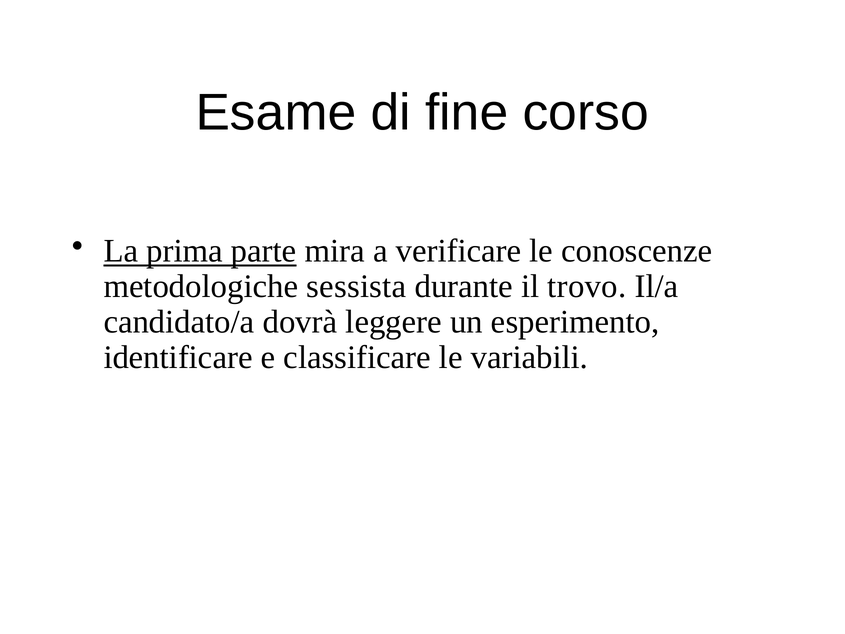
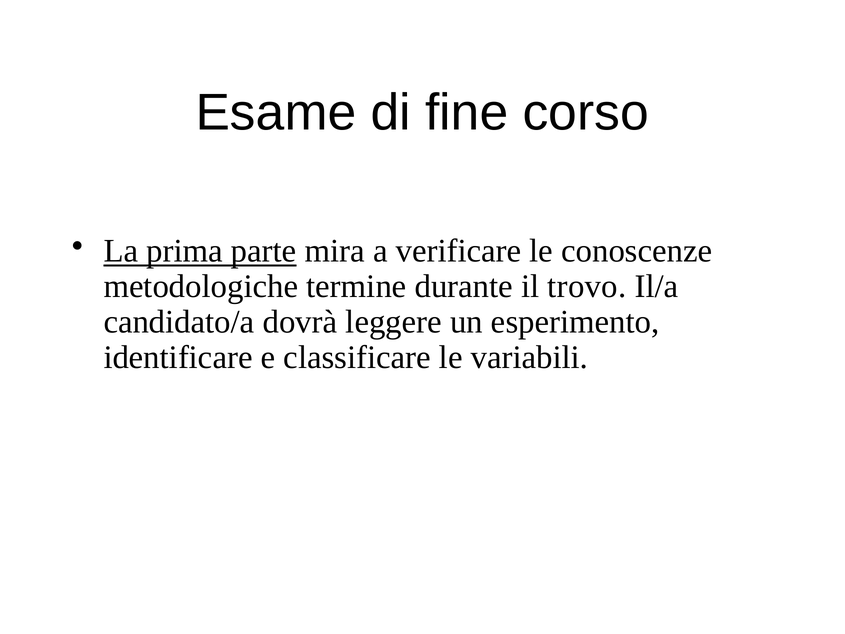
sessista: sessista -> termine (356, 286)
